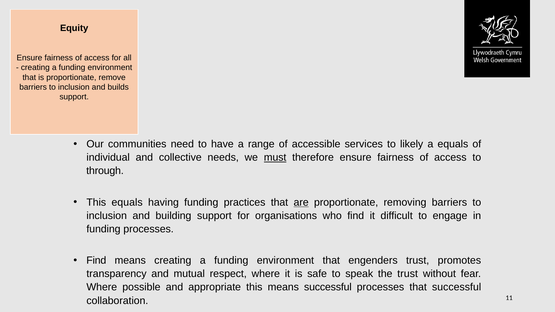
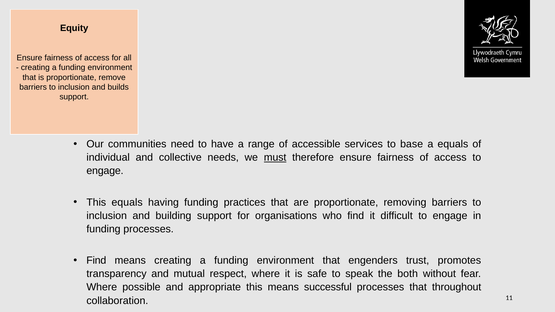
likely: likely -> base (412, 144)
through: through -> engage (105, 171)
are underline: present -> none (301, 202)
the trust: trust -> both (408, 274)
that successful: successful -> throughout (457, 287)
